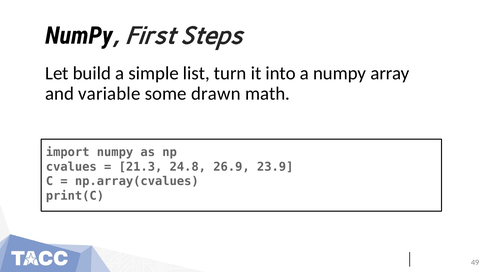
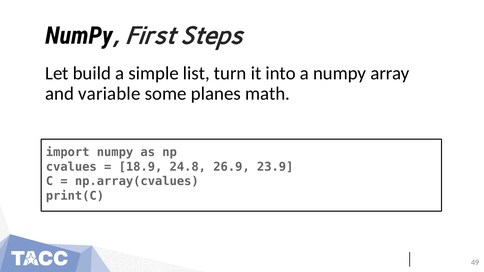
drawn: drawn -> planes (216, 94)
21.3: 21.3 -> 18.9 (140, 167)
